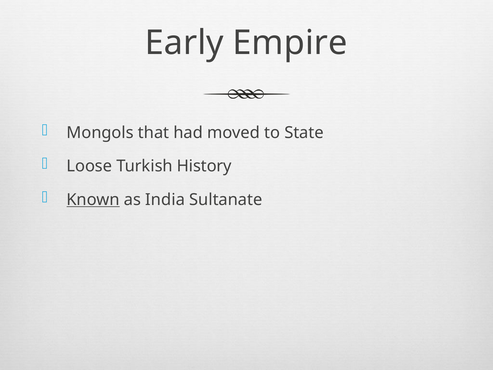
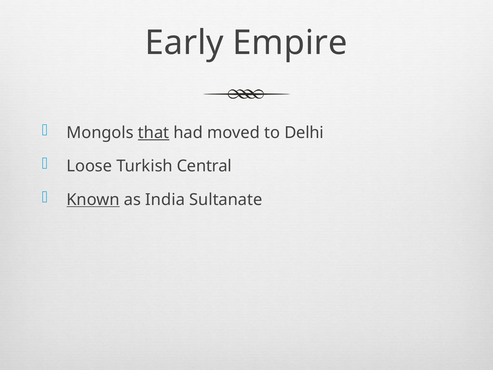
that underline: none -> present (154, 133)
State: State -> Delhi (304, 133)
History: History -> Central (204, 166)
